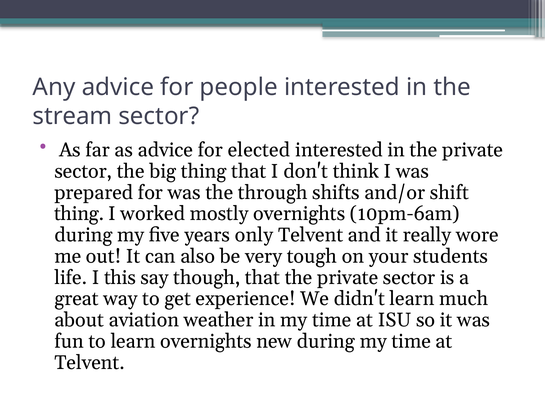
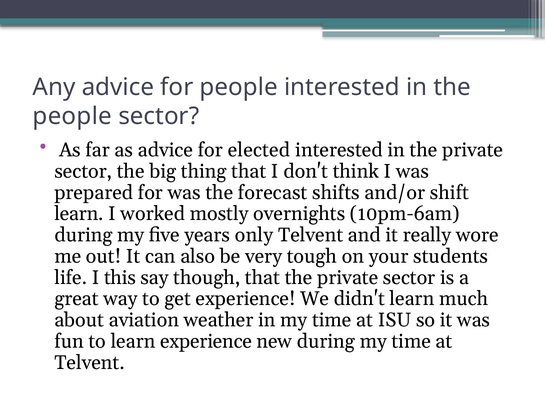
stream: stream -> people (72, 116)
through: through -> forecast (273, 192)
thing: thing -> learn (79, 214)
learn overnights: overnights -> experience (206, 341)
